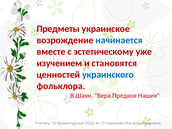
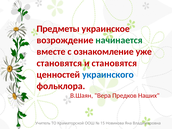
начинается colour: blue -> green (119, 40)
эстетическому: эстетическому -> ознакомление (104, 52)
изучением: изучением -> становятся (59, 63)
